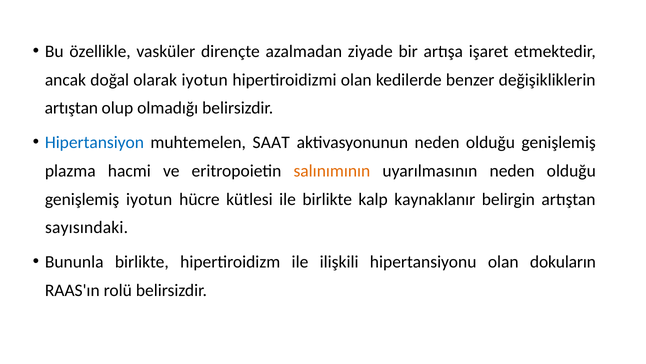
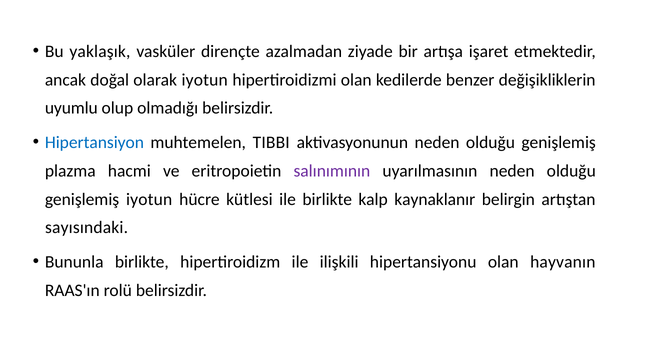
özellikle: özellikle -> yaklaşık (100, 51)
artıştan: artıştan -> uyumlu (71, 108)
SAAT: SAAT -> TIBBI (271, 142)
salınımının colour: orange -> purple (332, 171)
dokuların: dokuların -> hayvanın (563, 262)
